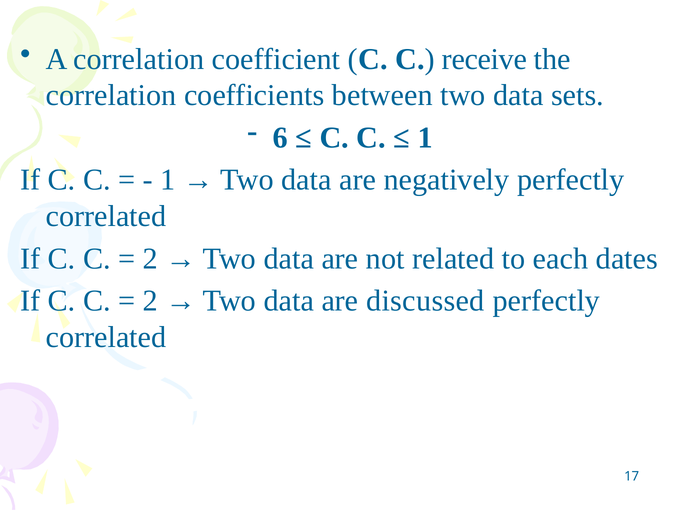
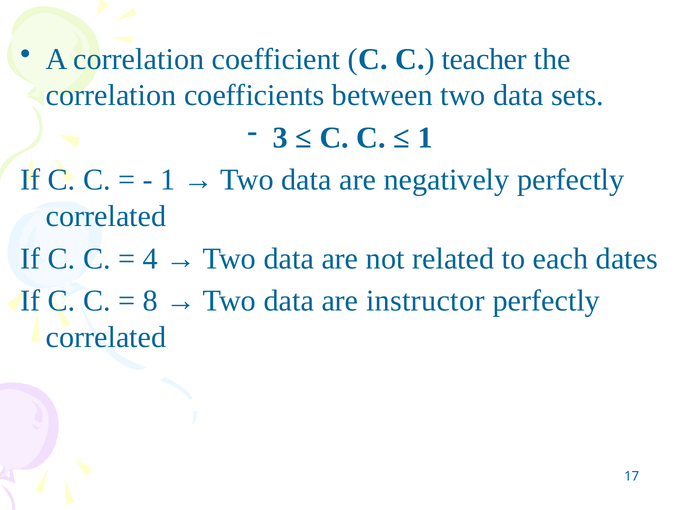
receive: receive -> teacher (484, 59)
6: 6 -> 3 (280, 138)
2: 2 -> 4 (150, 259)
2: 2 -> 8 (150, 301)
discussed: discussed -> instructor (425, 301)
